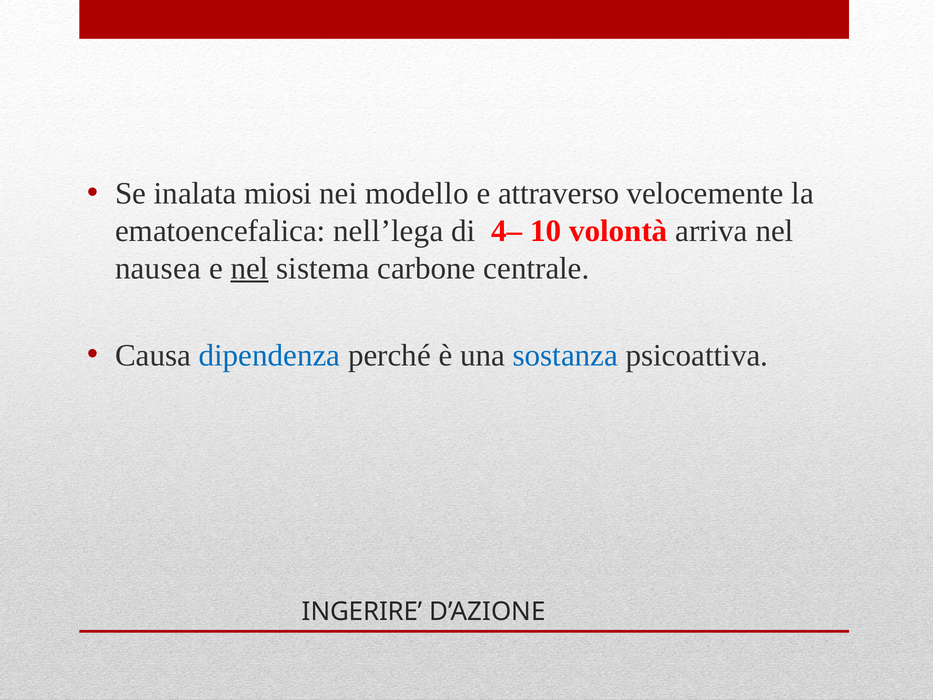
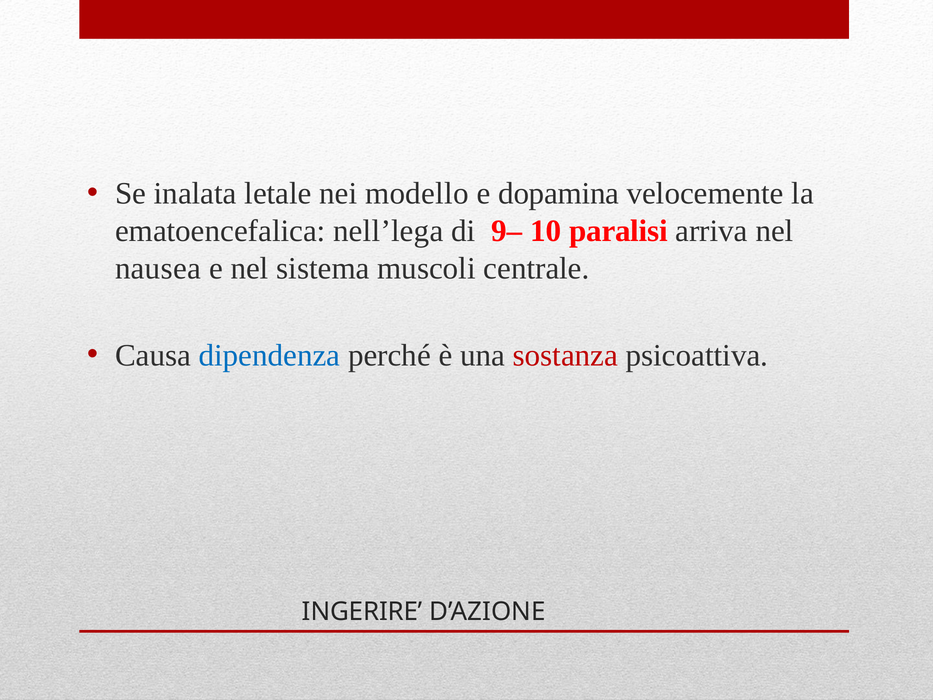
miosi: miosi -> letale (278, 194)
attraverso: attraverso -> dopamina (559, 194)
4–: 4– -> 9– (507, 231)
volontà: volontà -> paralisi (618, 231)
nel underline: present -> none (250, 268)
carbone: carbone -> muscoli (427, 268)
sostanza colour: blue -> red (565, 355)
